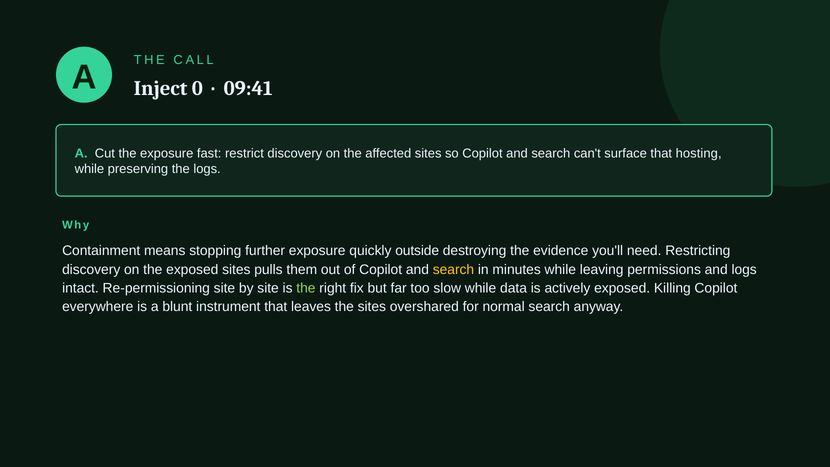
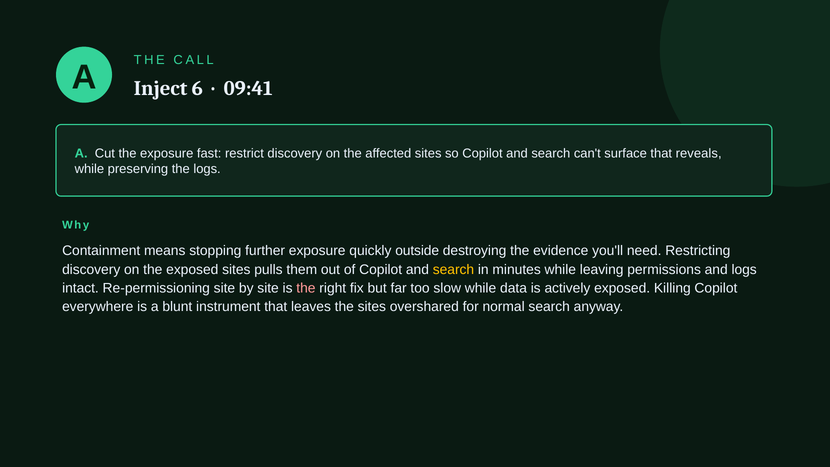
0: 0 -> 6 (197, 89)
hosting: hosting -> reveals (699, 153)
the colour: light green -> pink (306, 288)
